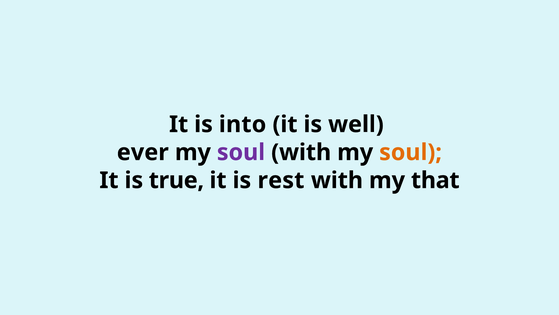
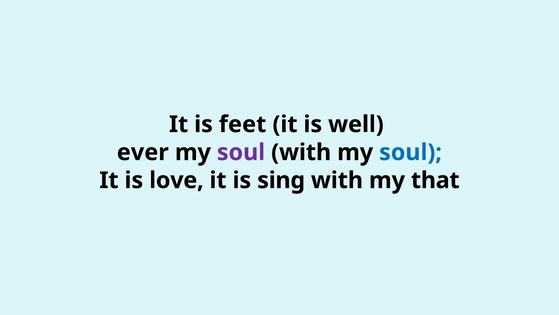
into: into -> feet (243, 124)
soul colour: orange -> blue (411, 152)
true: true -> love (176, 180)
rest: rest -> sing (281, 180)
